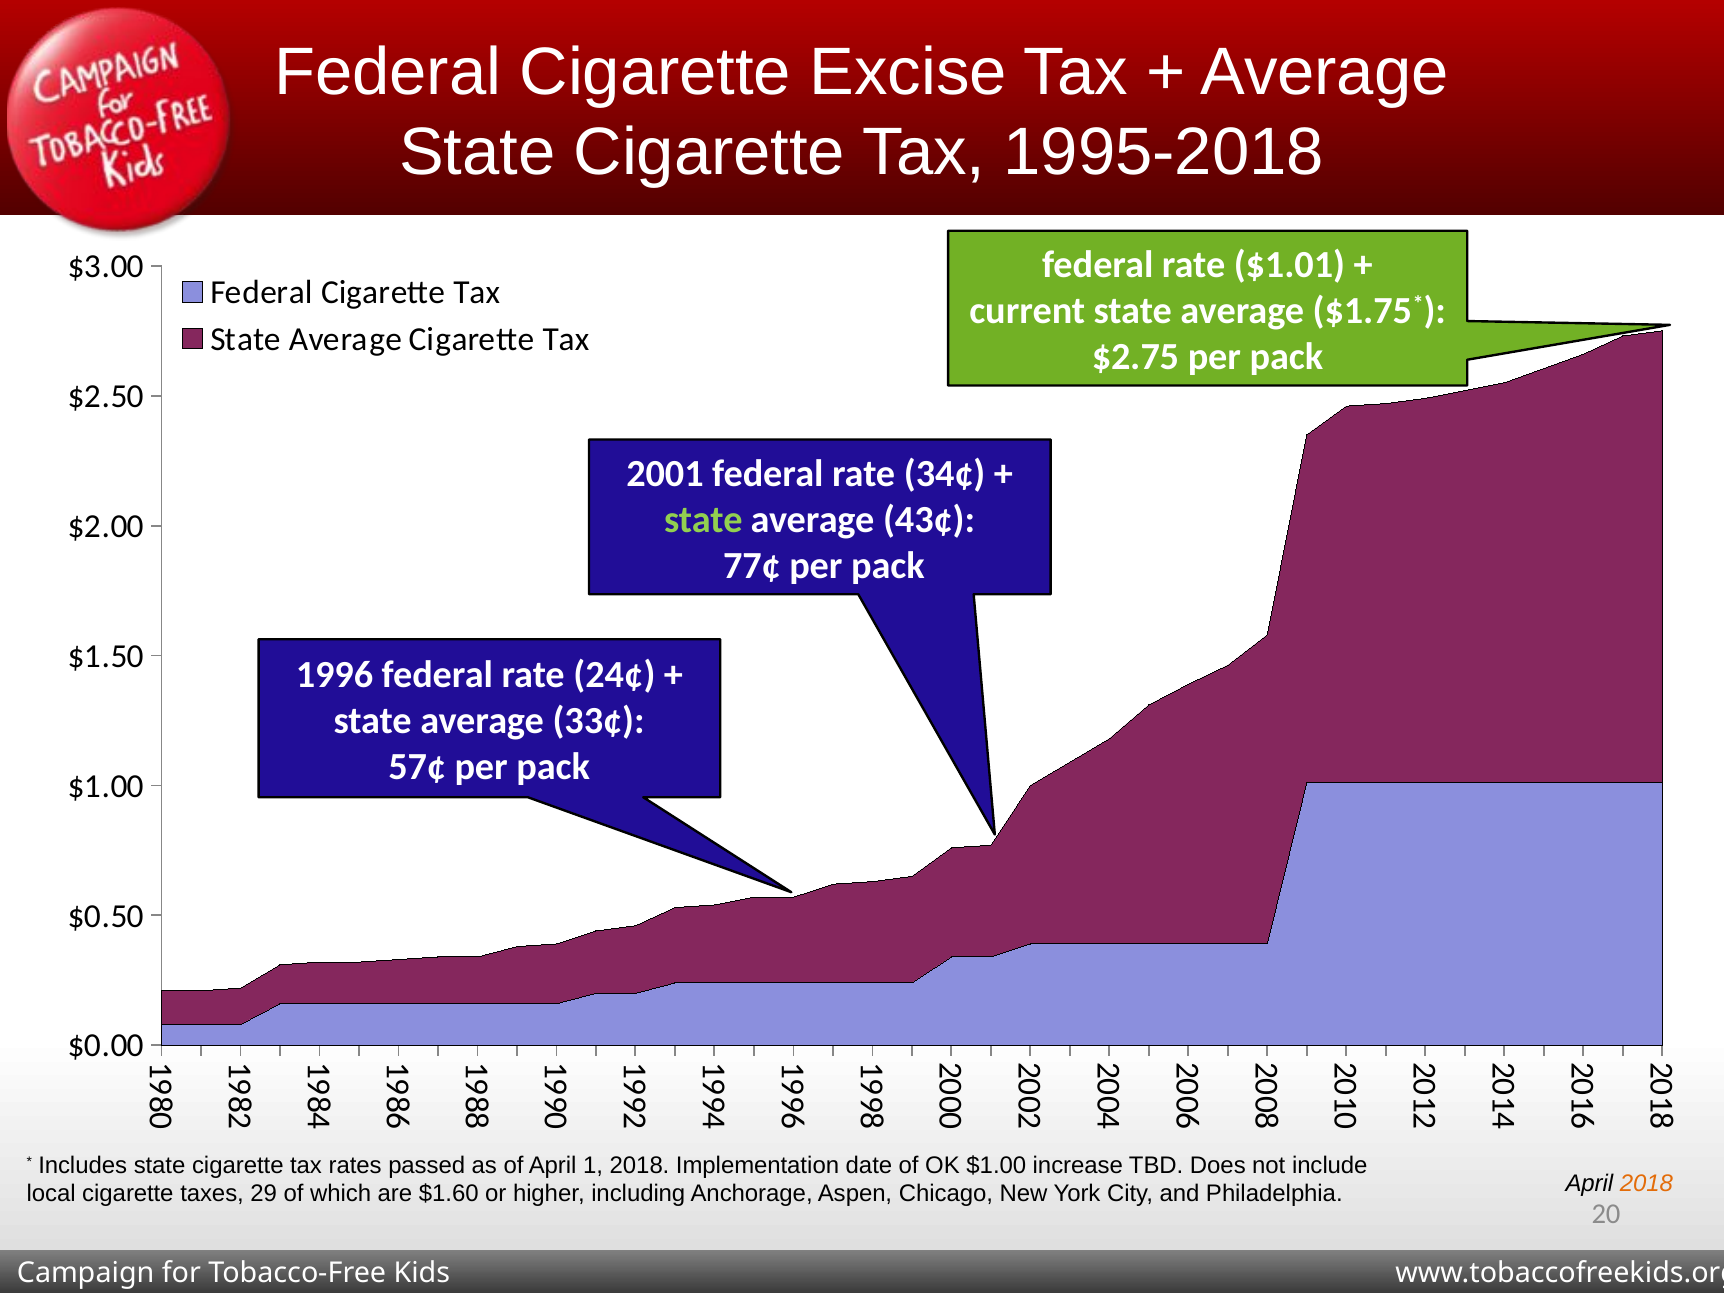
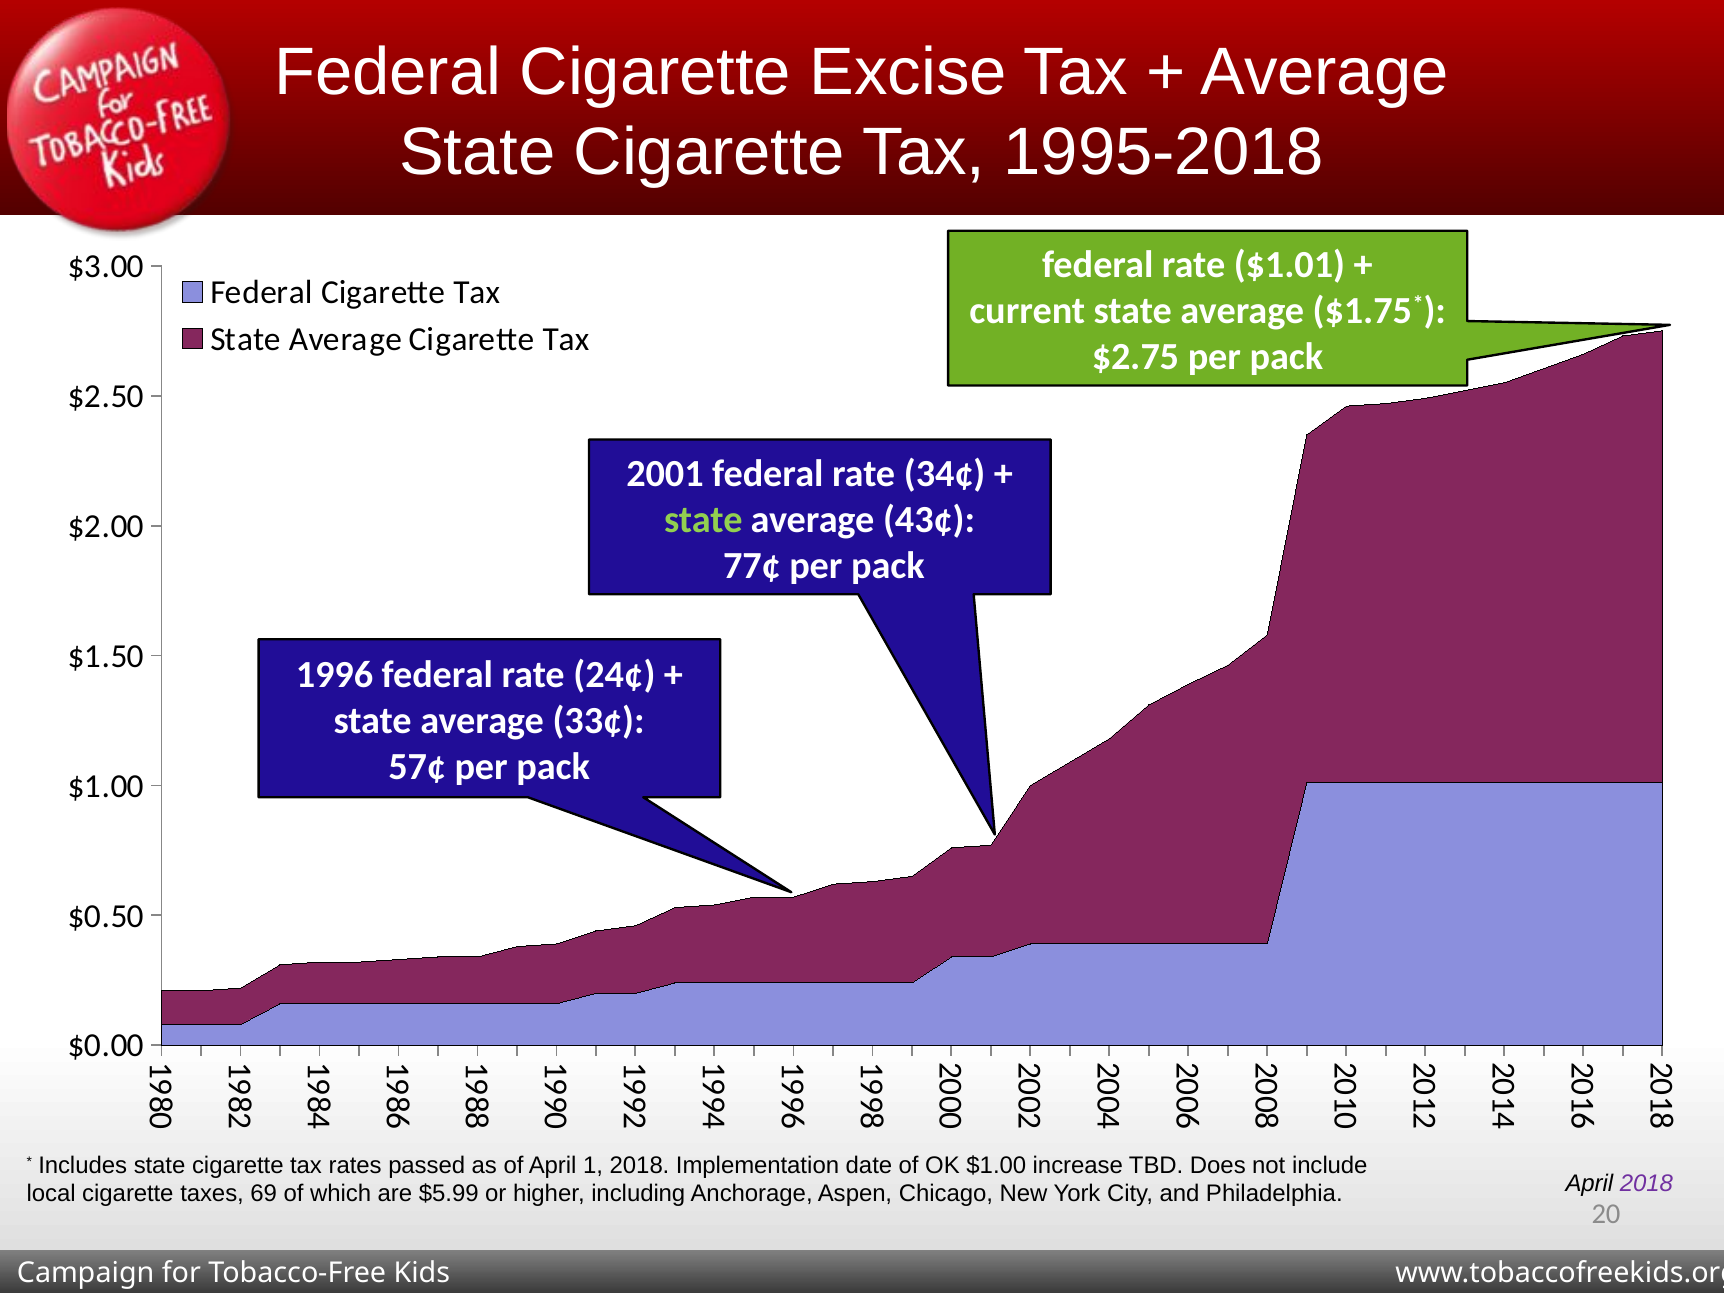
2018 colour: orange -> purple (1646, 1183)
29: 29 -> 69 (264, 1194)
$1.60: $1.60 -> $5.99 (449, 1194)
